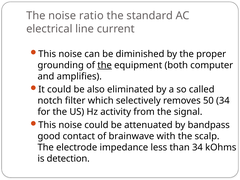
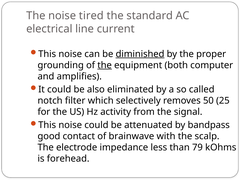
ratio: ratio -> tired (91, 16)
diminished underline: none -> present (140, 54)
50 34: 34 -> 25 (223, 101)
than 34: 34 -> 79 (197, 147)
detection: detection -> forehead (68, 159)
